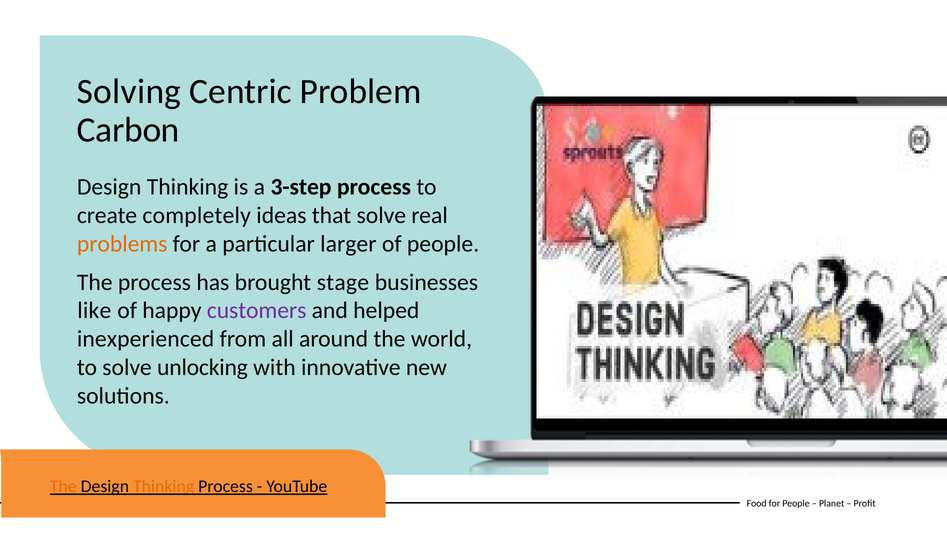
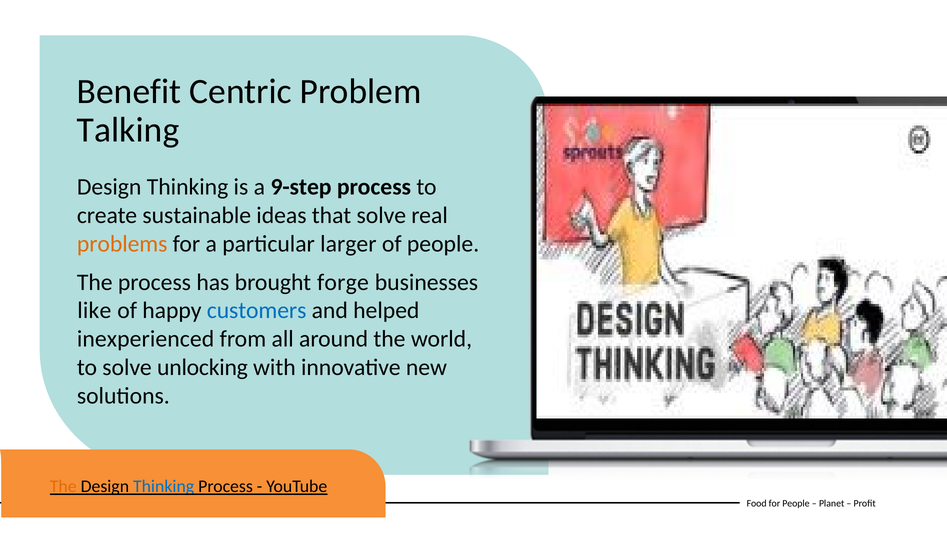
Solving: Solving -> Benefit (129, 92)
Carbon: Carbon -> Talking (128, 130)
3-step: 3-step -> 9-step (301, 187)
completely: completely -> sustainable (197, 215)
stage: stage -> forge (343, 282)
customers colour: purple -> blue (257, 310)
Thinking colour: orange -> blue (164, 486)
